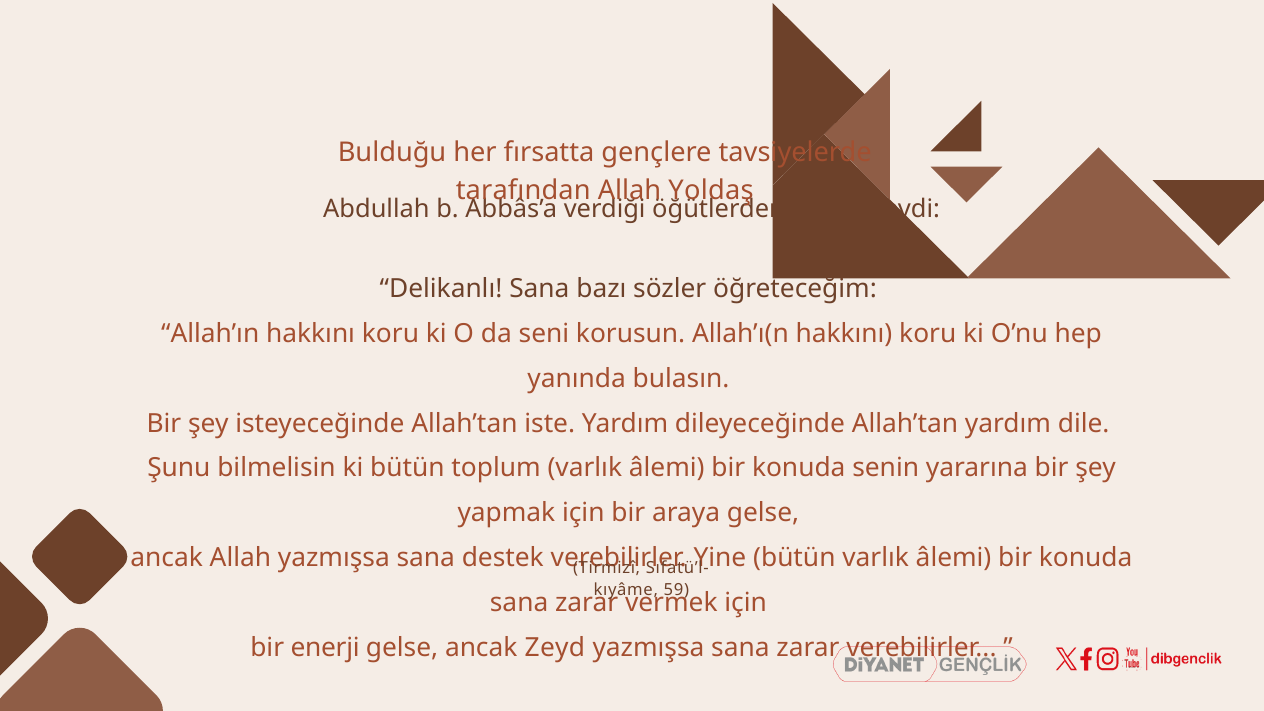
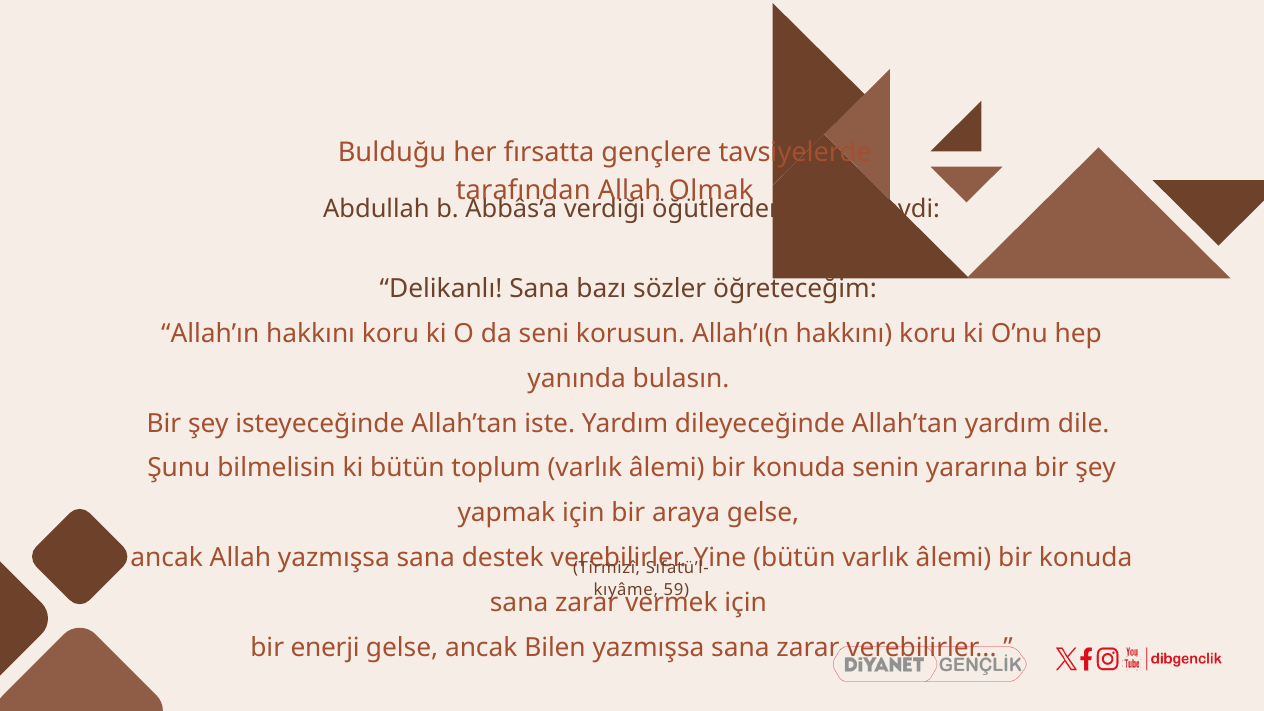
Yoldaş: Yoldaş -> Olmak (711, 191)
Zeyd: Zeyd -> Bilen (555, 647)
